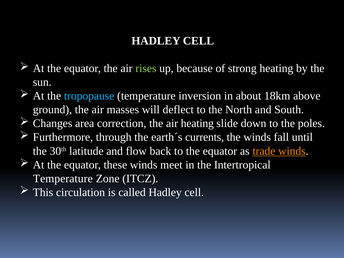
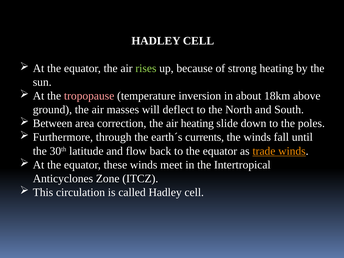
tropopause colour: light blue -> pink (89, 96)
Changes: Changes -> Between (53, 123)
Temperature: Temperature -> Anticyclones (63, 178)
